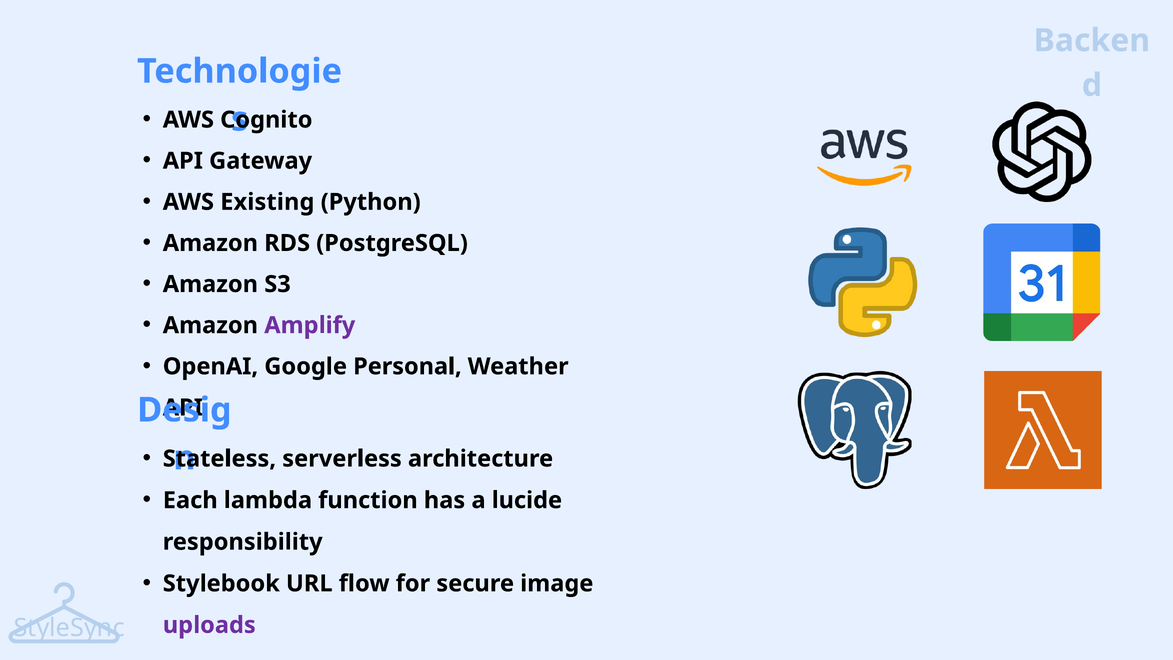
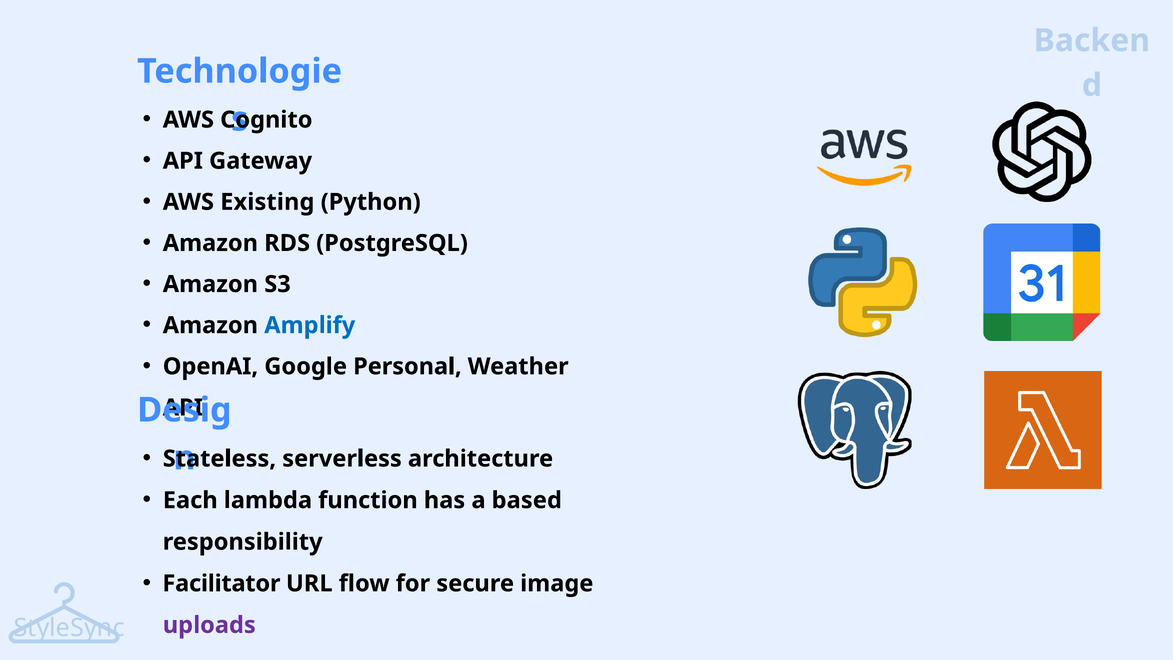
Amplify colour: purple -> blue (310, 325)
lucide: lucide -> based (527, 500)
Stylebook: Stylebook -> Facilitator (221, 583)
